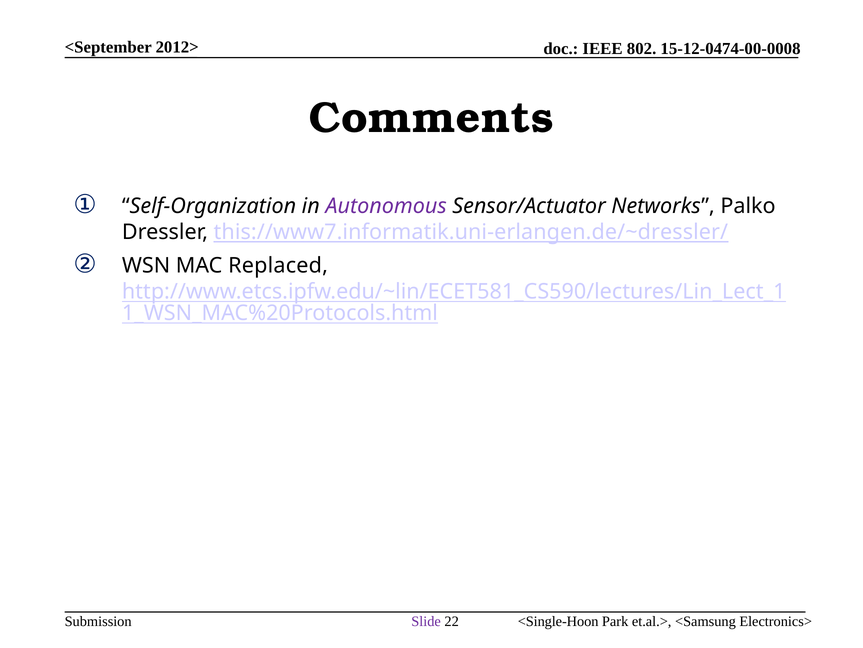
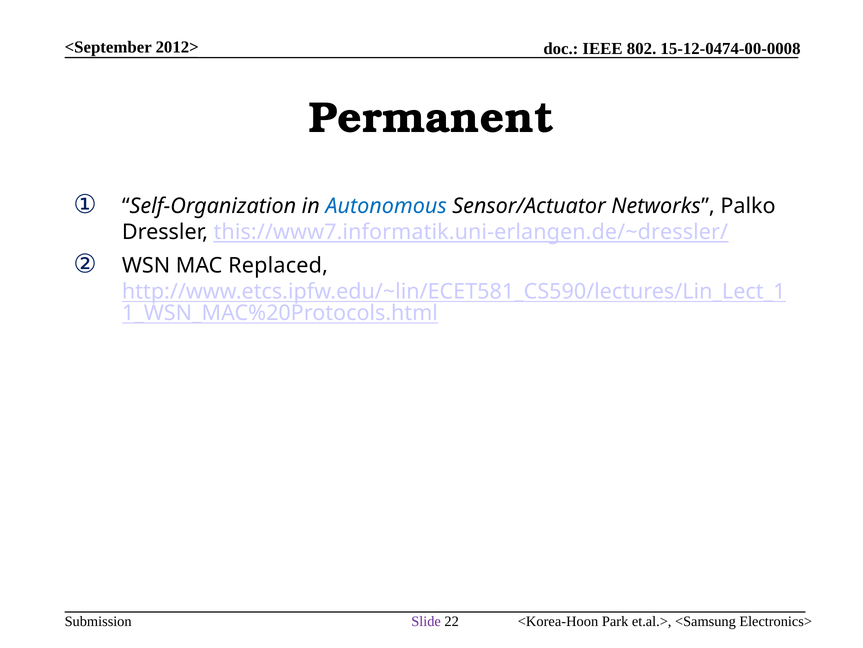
Comments: Comments -> Permanent (431, 118)
Autonomous colour: purple -> blue (386, 206)
<Single-Hoon: <Single-Hoon -> <Korea-Hoon (558, 621)
